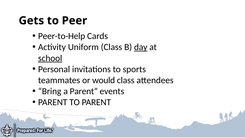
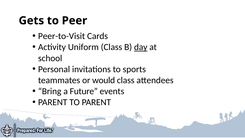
Peer-to-Help: Peer-to-Help -> Peer-to-Visit (62, 36)
school underline: present -> none (50, 58)
a Parent: Parent -> Future (84, 91)
